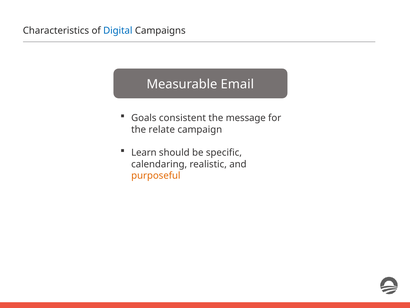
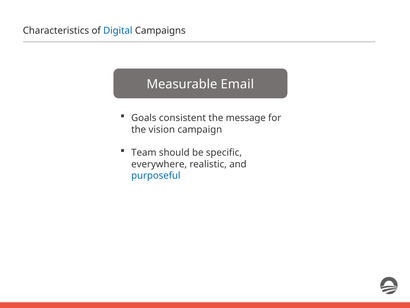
relate: relate -> vision (162, 129)
Learn: Learn -> Team (144, 152)
calendaring: calendaring -> everywhere (159, 164)
purposeful colour: orange -> blue (156, 175)
